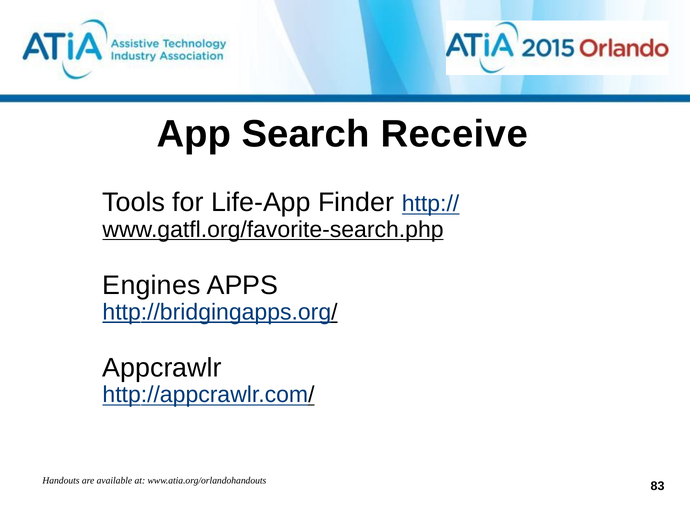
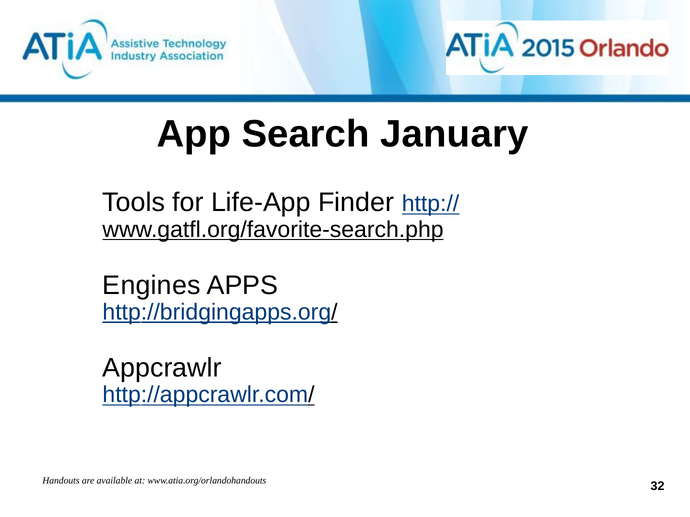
Receive: Receive -> January (454, 134)
83: 83 -> 32 (658, 487)
